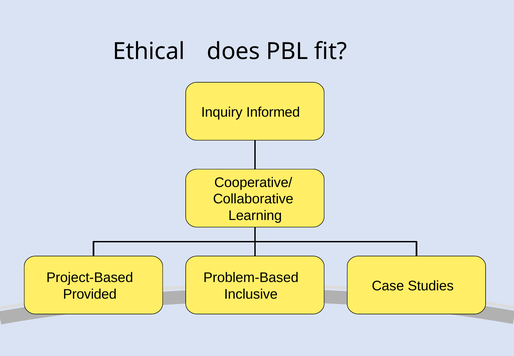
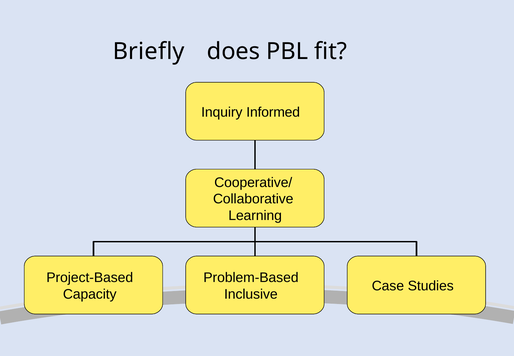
Ethical: Ethical -> Briefly (149, 51)
Provided: Provided -> Capacity (90, 294)
